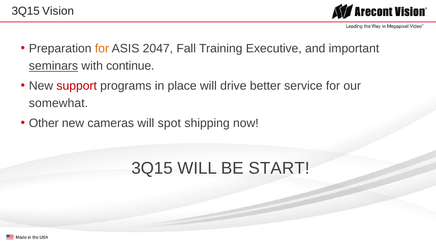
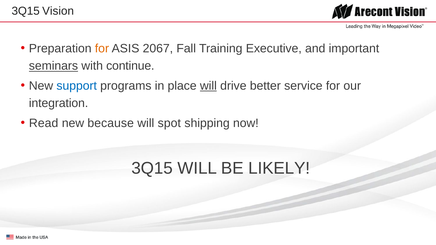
2047: 2047 -> 2067 (158, 49)
support colour: red -> blue (77, 86)
will underline: none -> present (208, 86)
somewhat: somewhat -> integration (59, 103)
Other: Other -> Read (44, 123)
cameras: cameras -> because (111, 123)
START: START -> LIKELY (279, 168)
